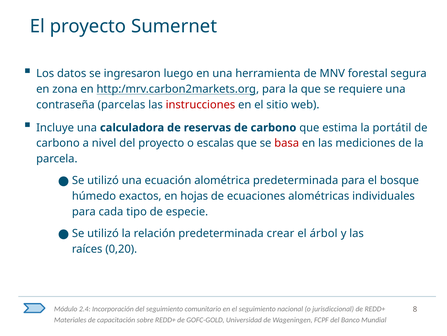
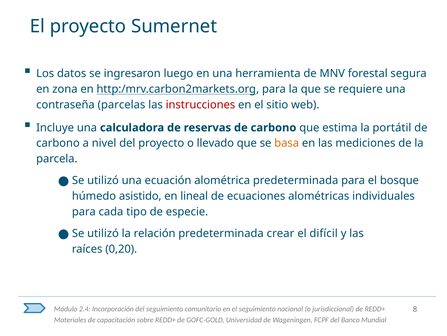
escalas: escalas -> llevado (215, 143)
basa colour: red -> orange (287, 143)
exactos: exactos -> asistido (140, 196)
hojas: hojas -> lineal (194, 196)
árbol: árbol -> difícil (324, 233)
